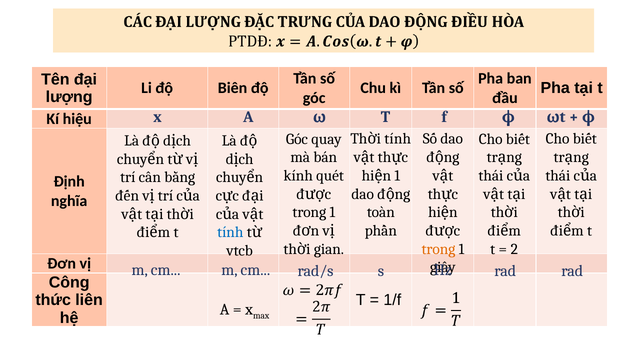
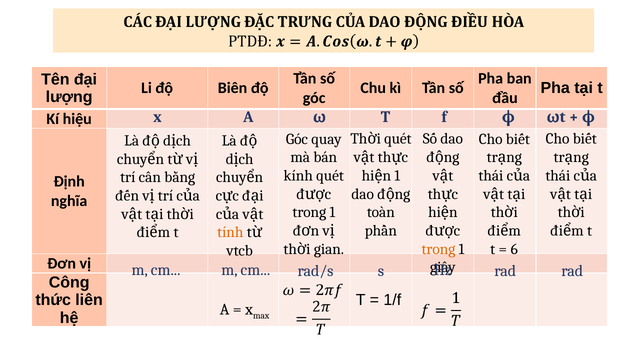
tính: tính -> quét (398, 139)
tính colour: blue -> orange (230, 233)
2: 2 -> 6 (514, 249)
